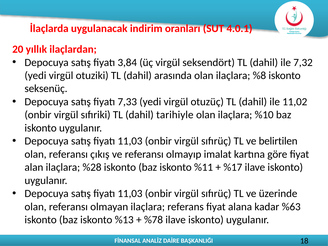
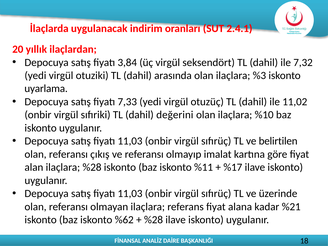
4.0.1: 4.0.1 -> 2.4.1 (239, 29)
%8: %8 -> %3 (259, 76)
seksenüç: seksenüç -> uyarlama (46, 89)
tarihiyle: tarihiyle -> değerini (175, 115)
%63: %63 -> %21 (291, 207)
%13: %13 -> %62 (124, 220)
%78: %78 -> %28 (153, 220)
